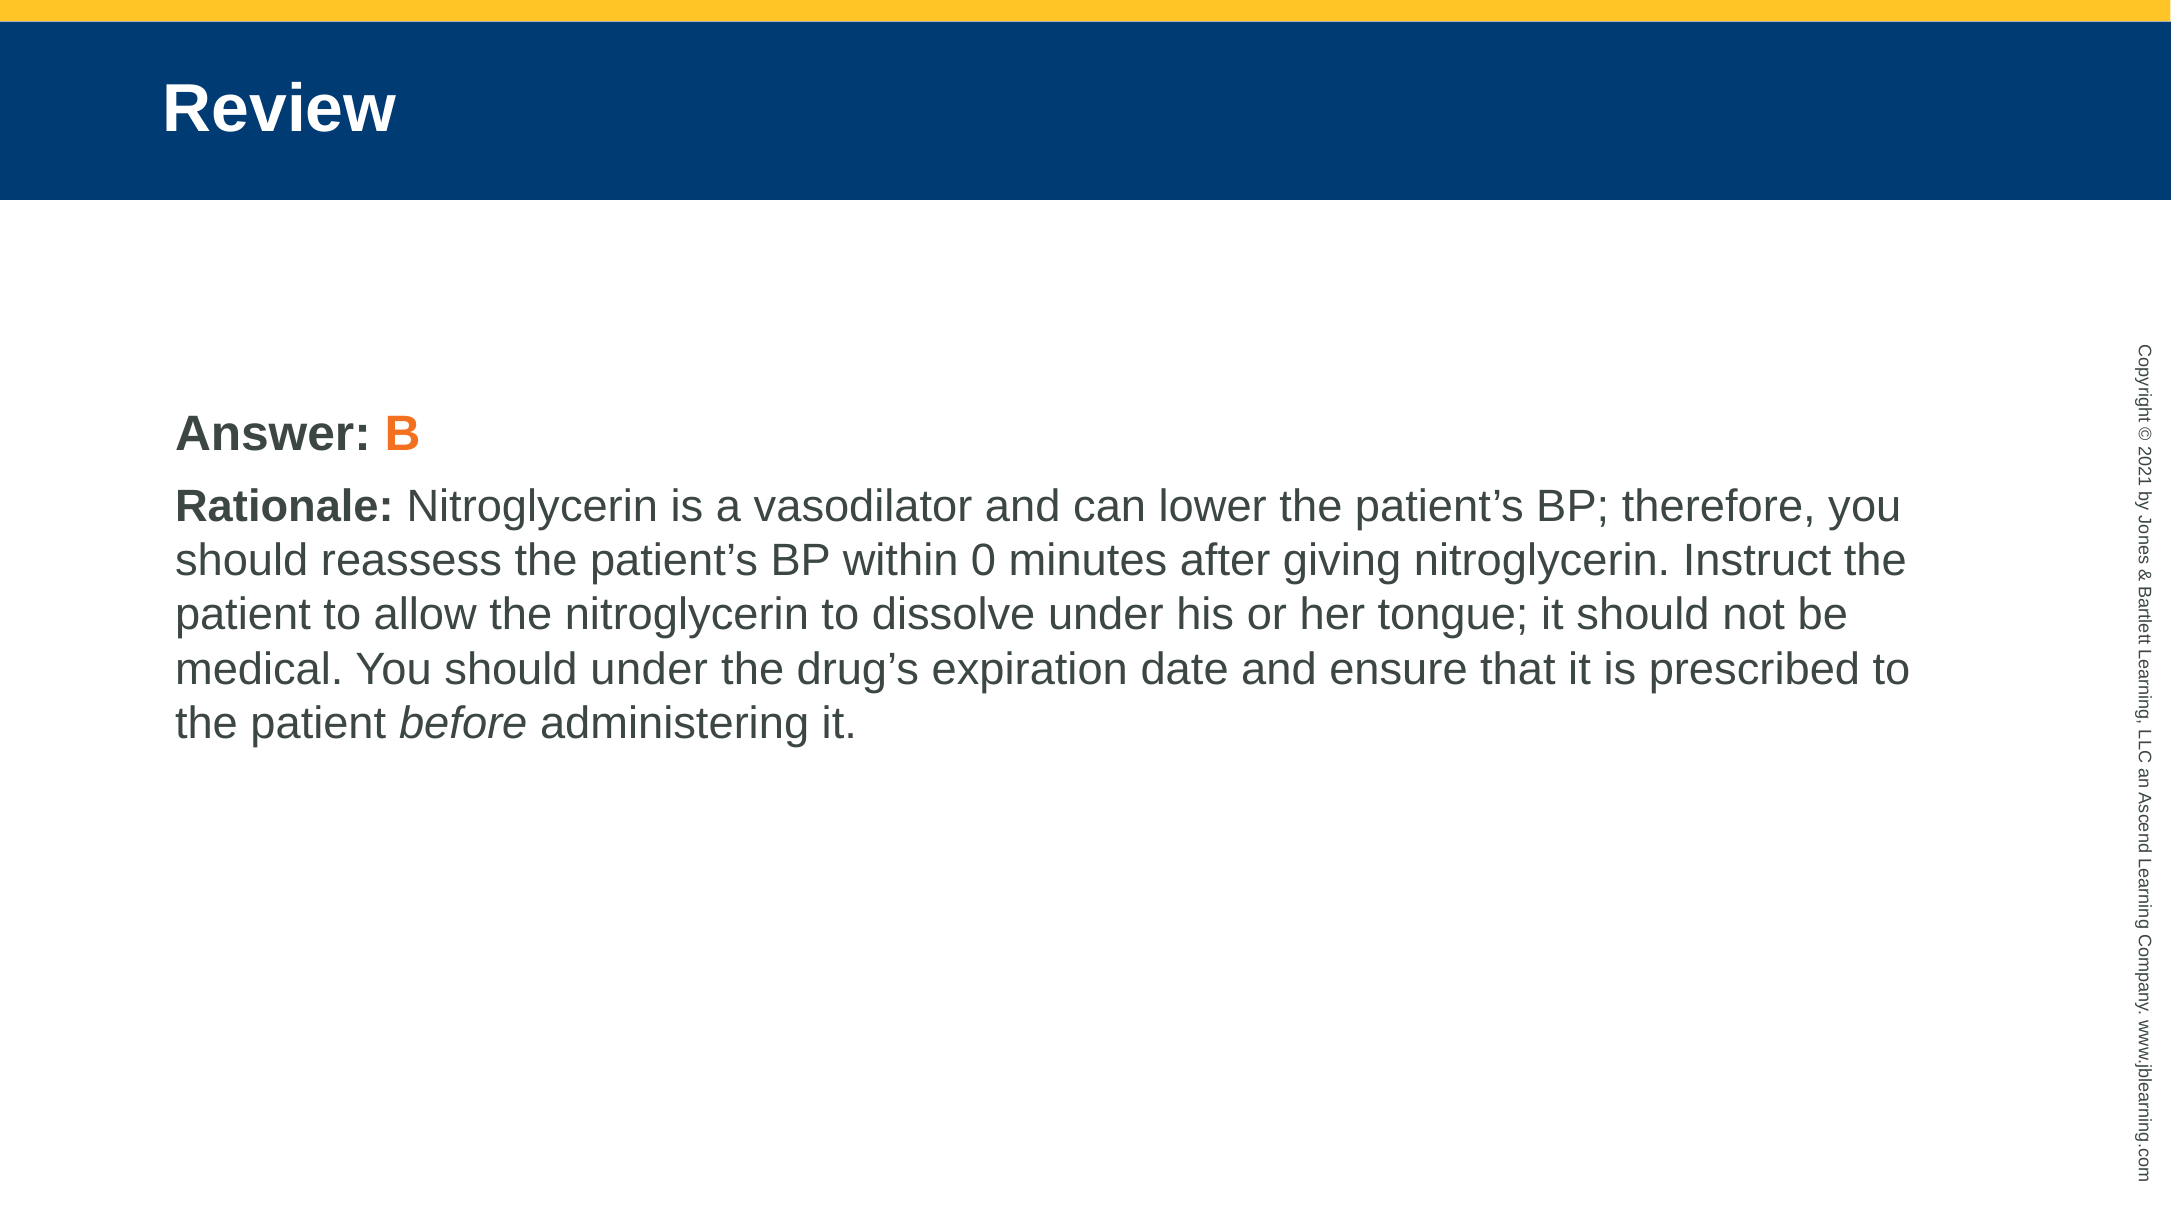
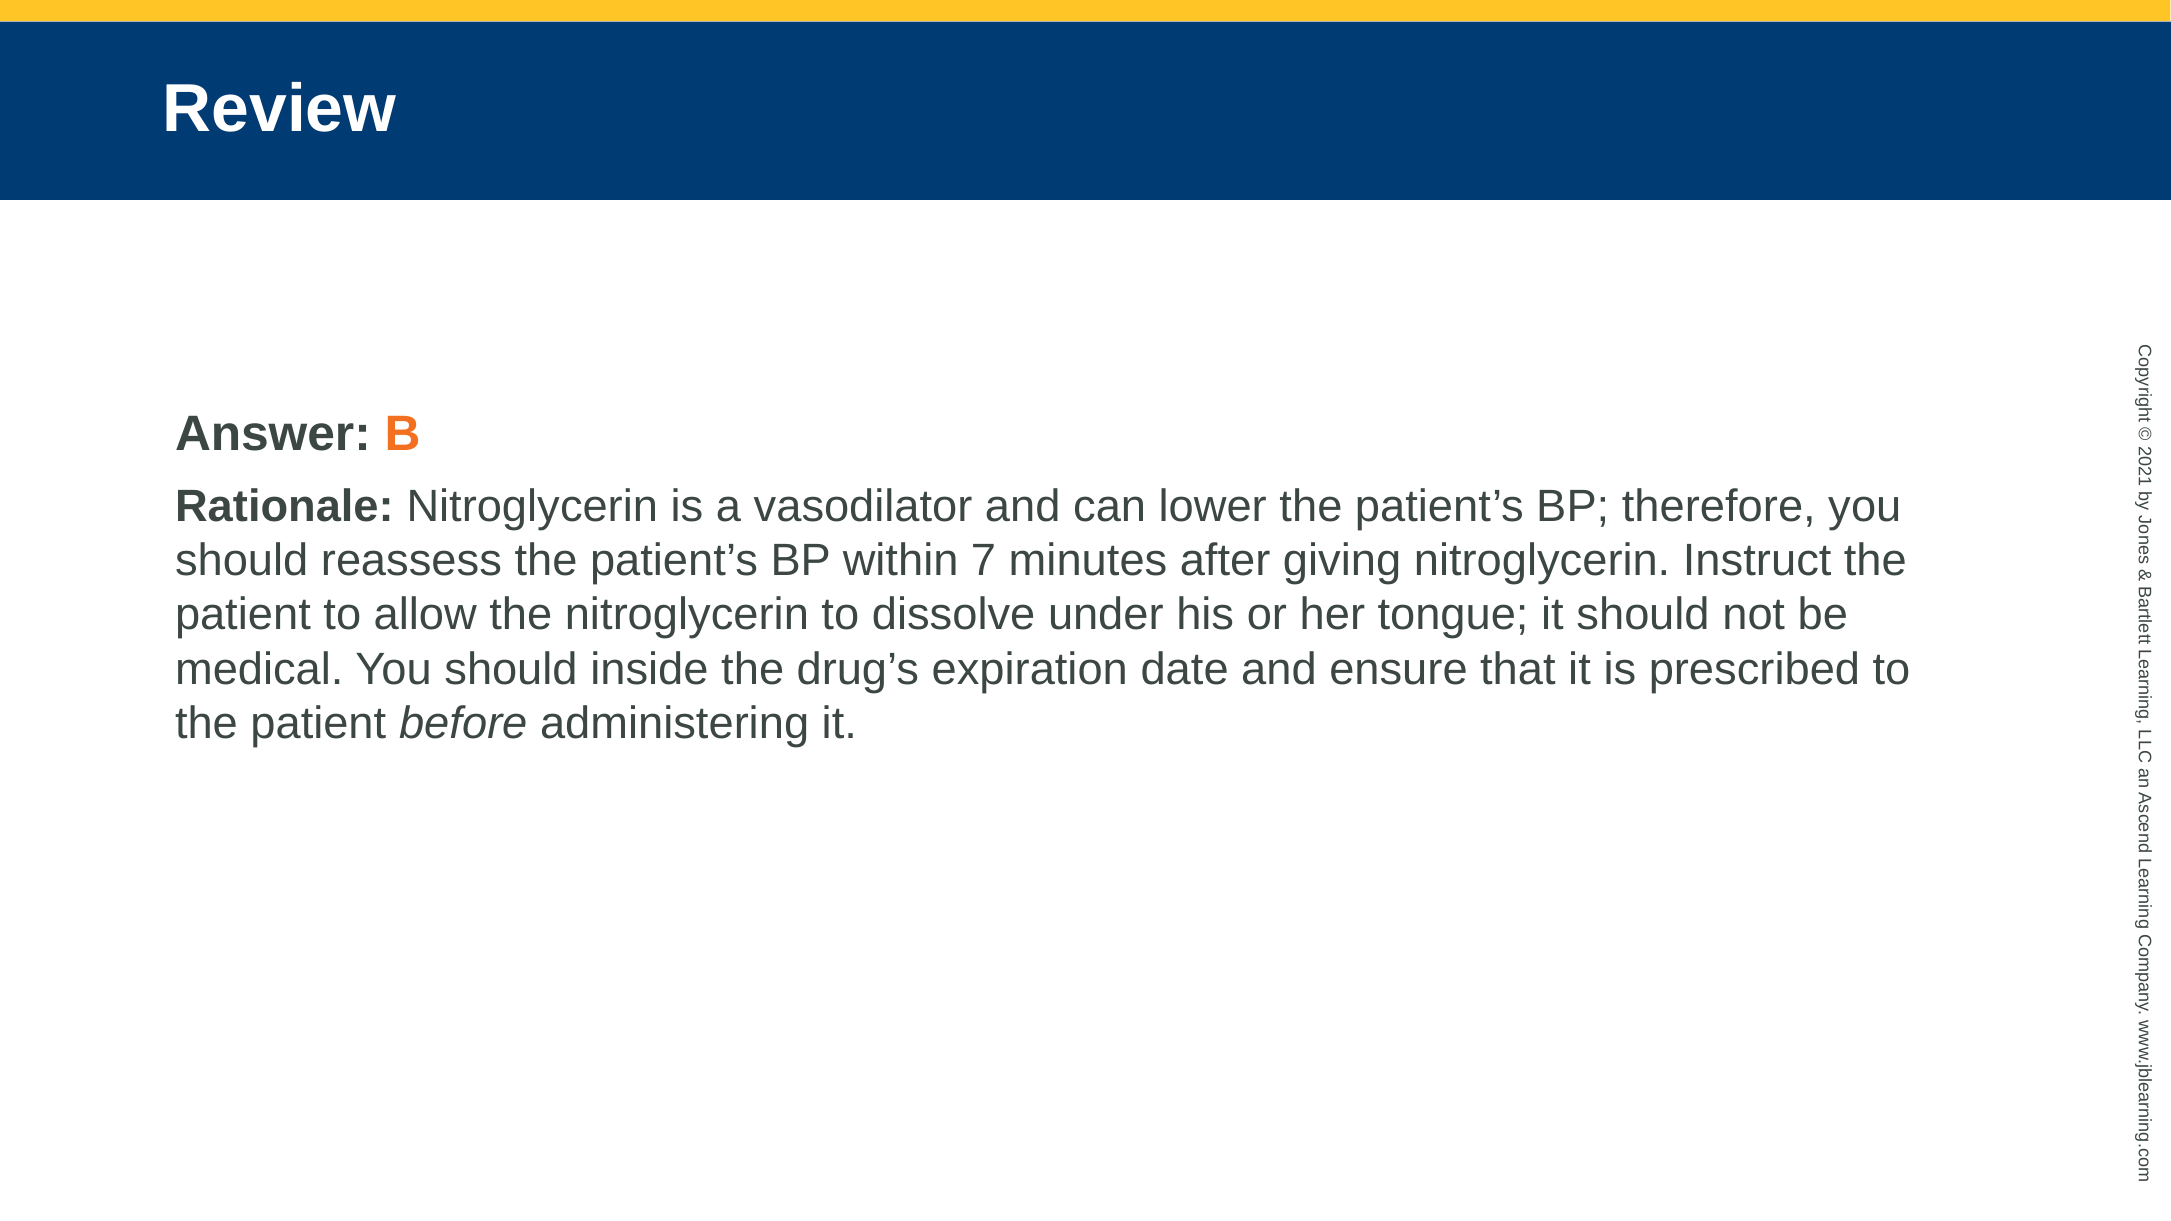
within 0: 0 -> 7 (984, 561)
should under: under -> inside (649, 669)
